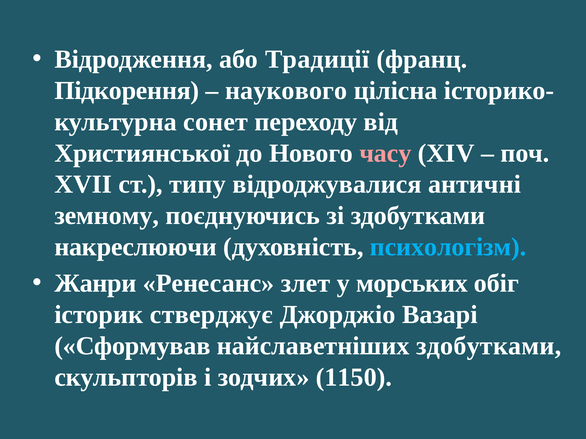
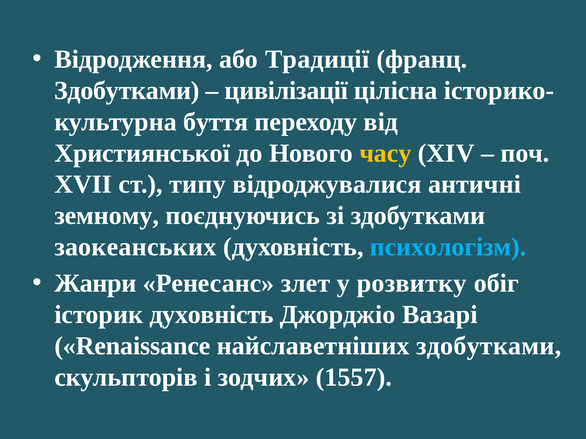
Підкорення: Підкорення -> Здобутками (127, 91)
наукового: наукового -> цивілізації (286, 91)
сонет: сонет -> буття (216, 122)
часу colour: pink -> yellow (385, 153)
накреслюючи: накреслюючи -> заокеанських (135, 247)
морських: морських -> розвитку (412, 284)
історик стверджує: стверджує -> духовність (212, 315)
Сформував: Сформував -> Renaissance (132, 346)
1150: 1150 -> 1557 (354, 378)
